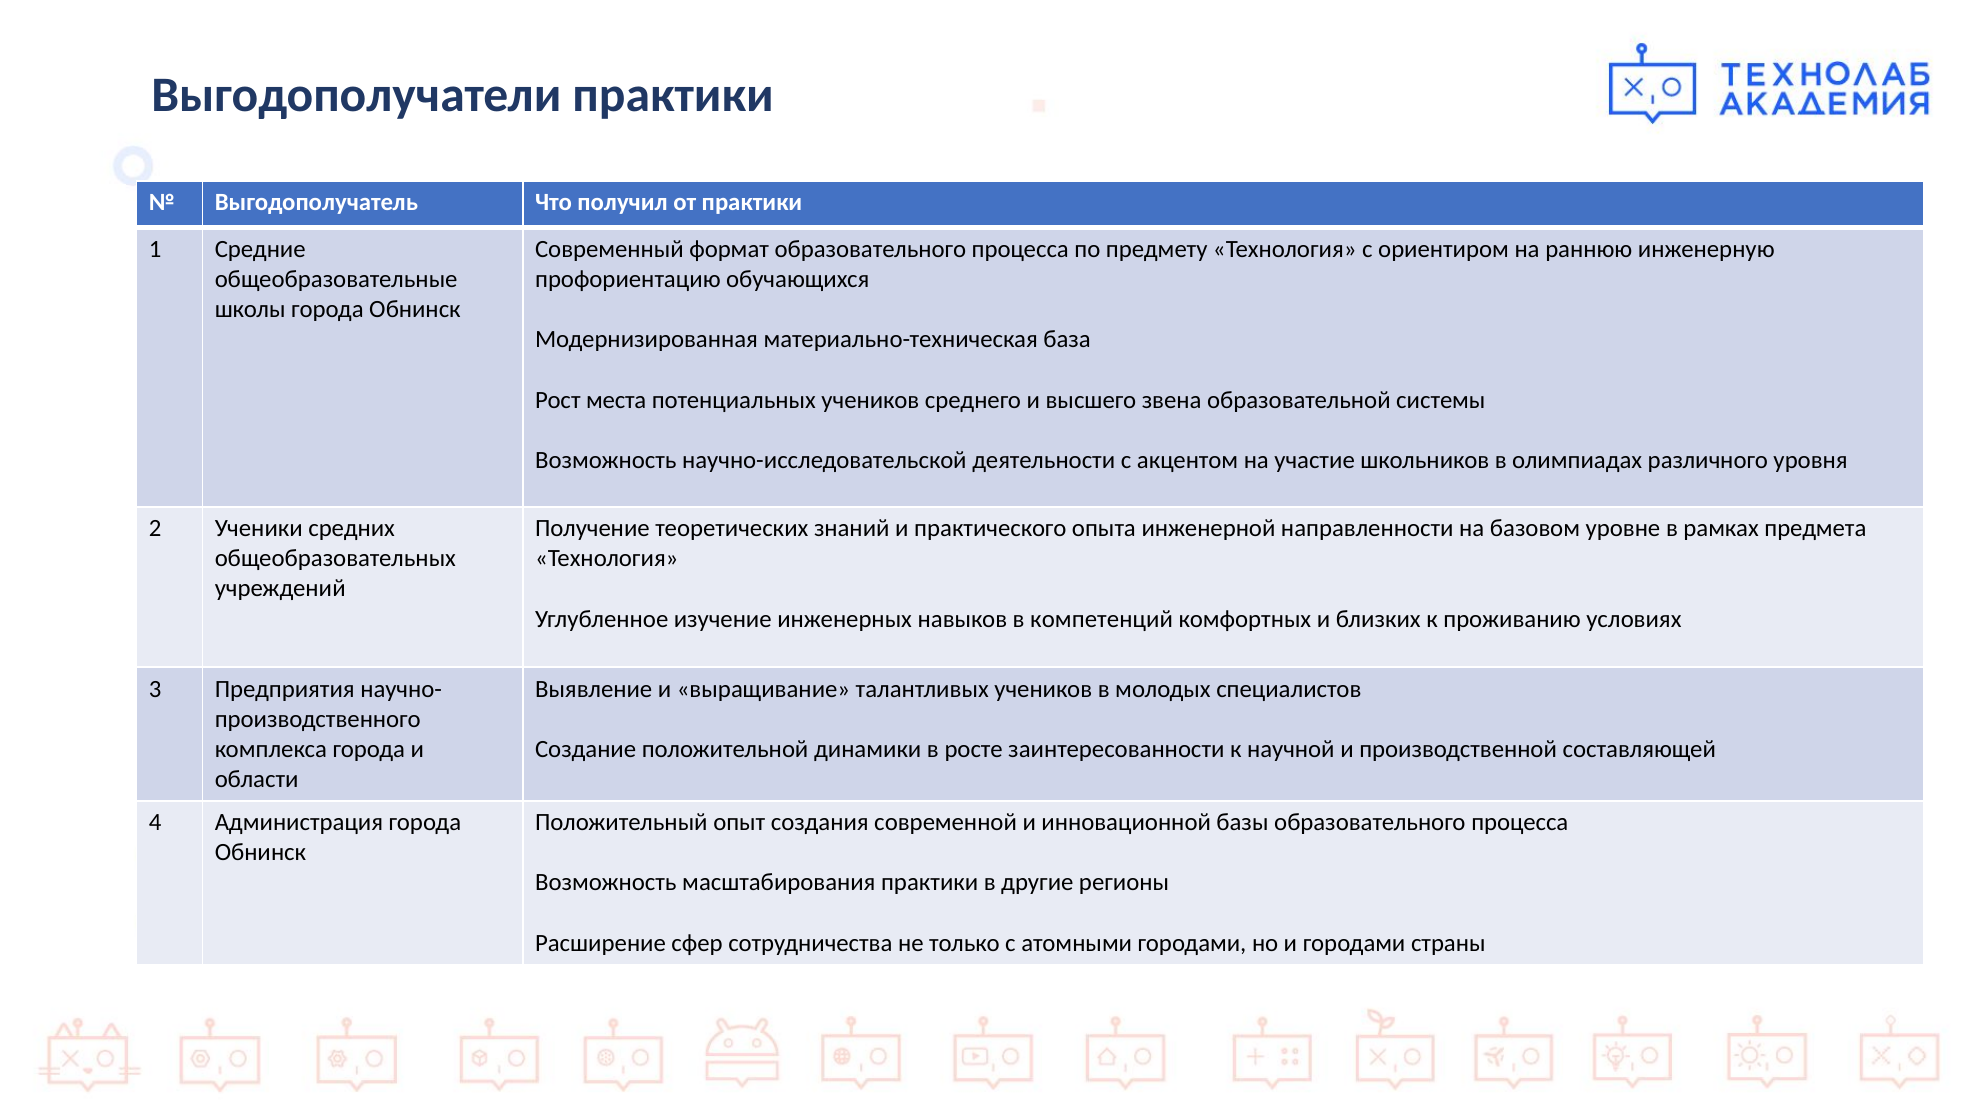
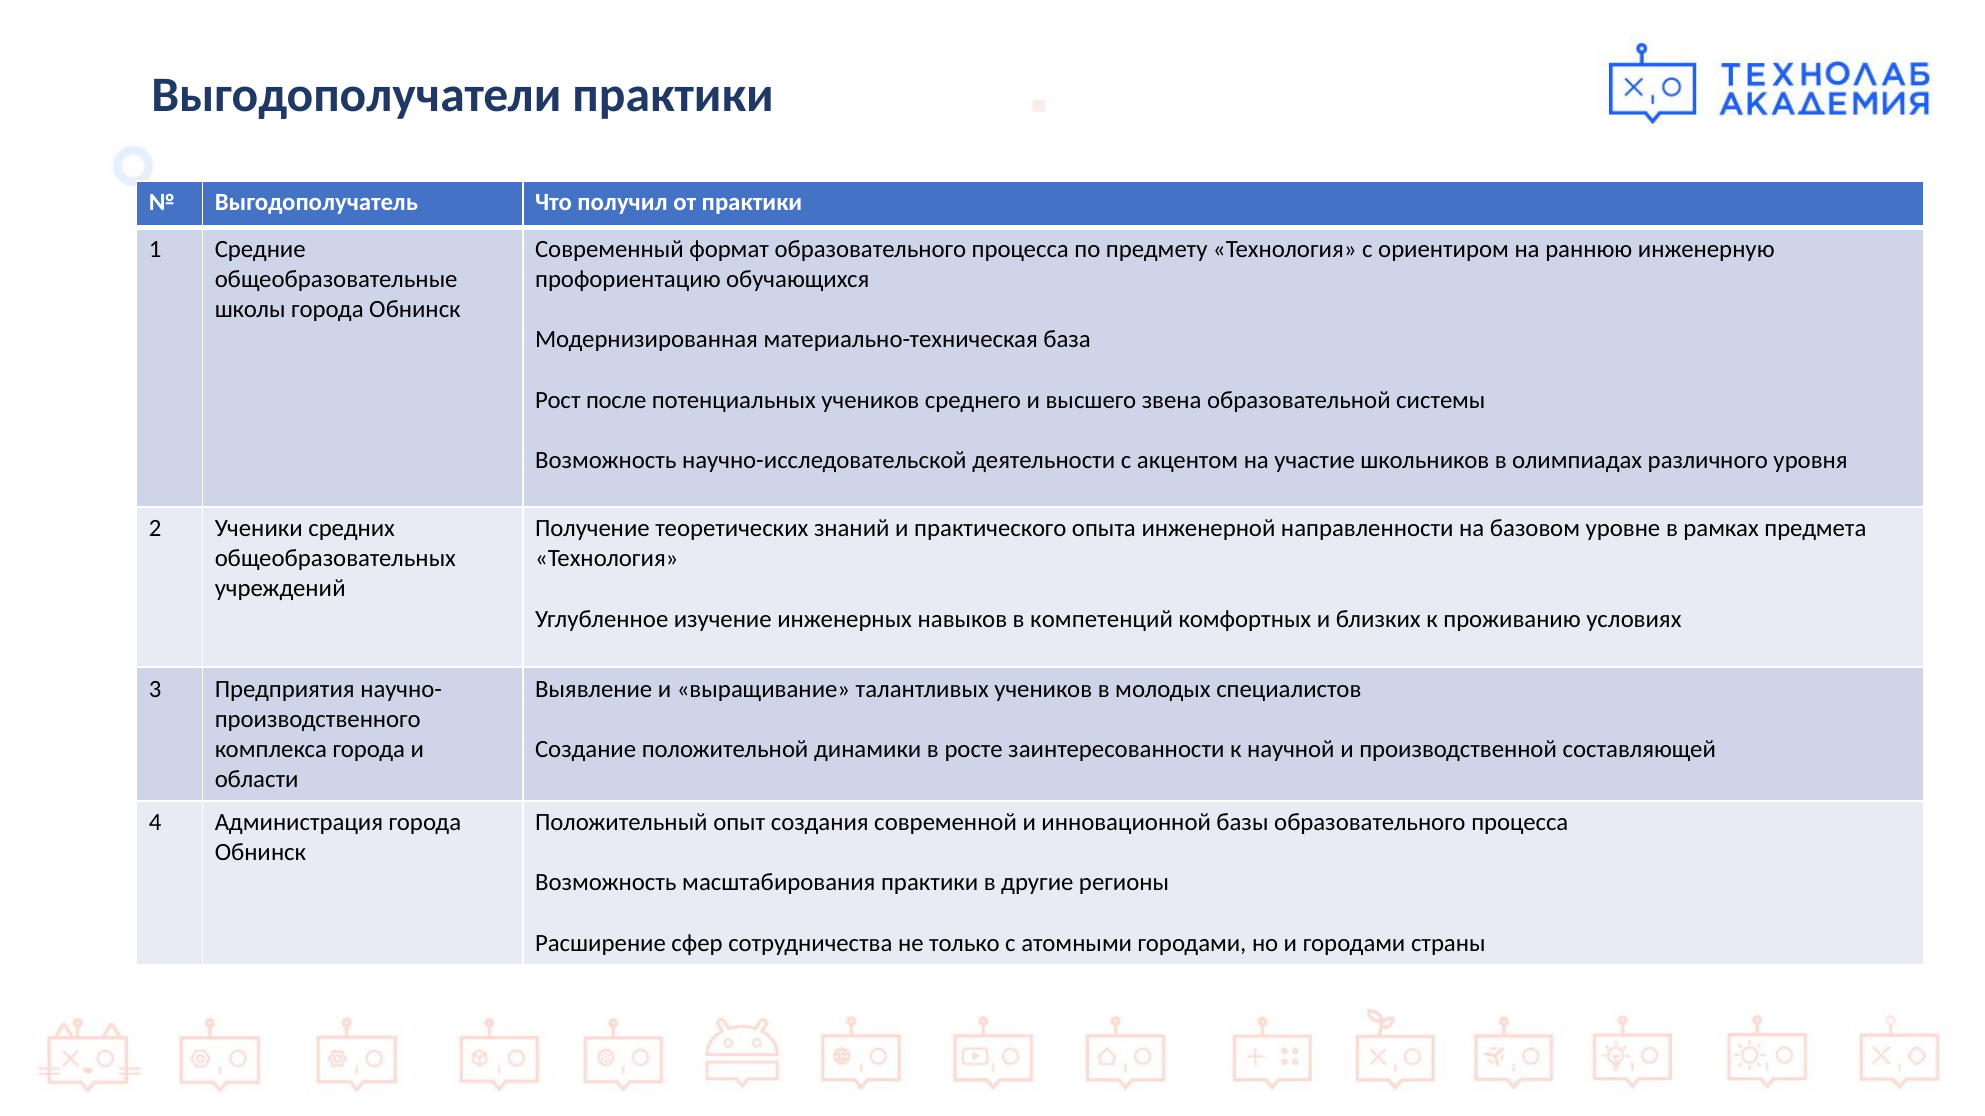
места: места -> после (616, 400)
